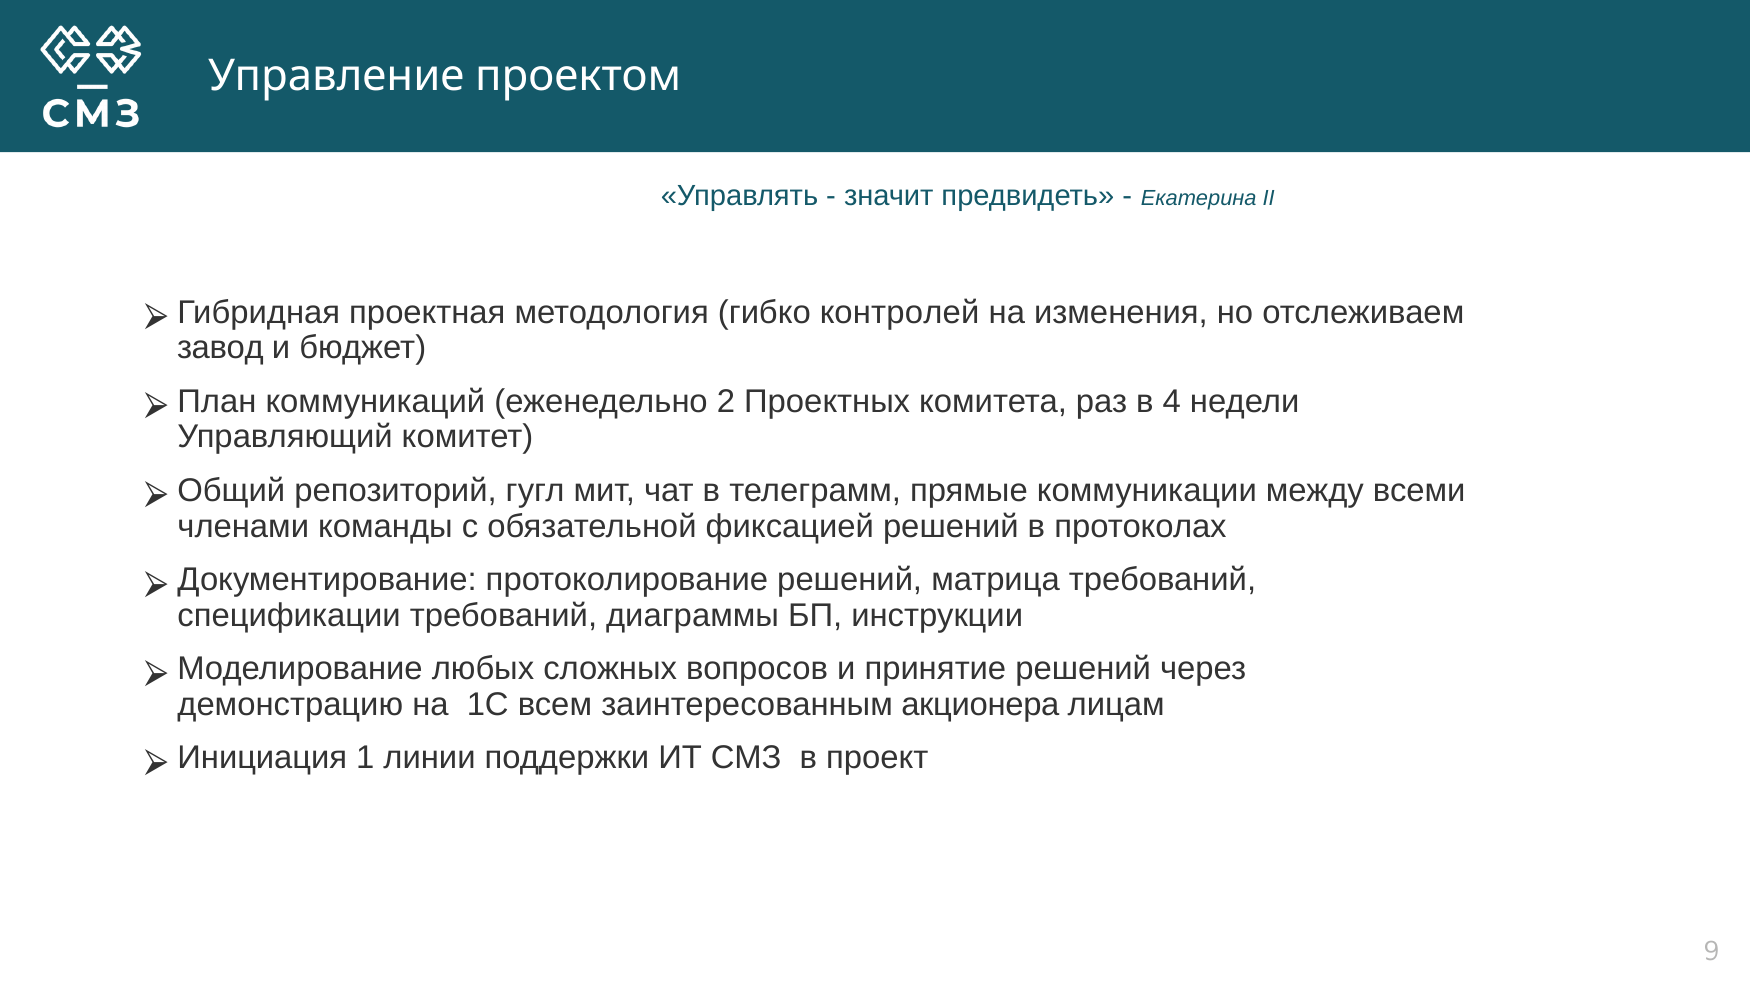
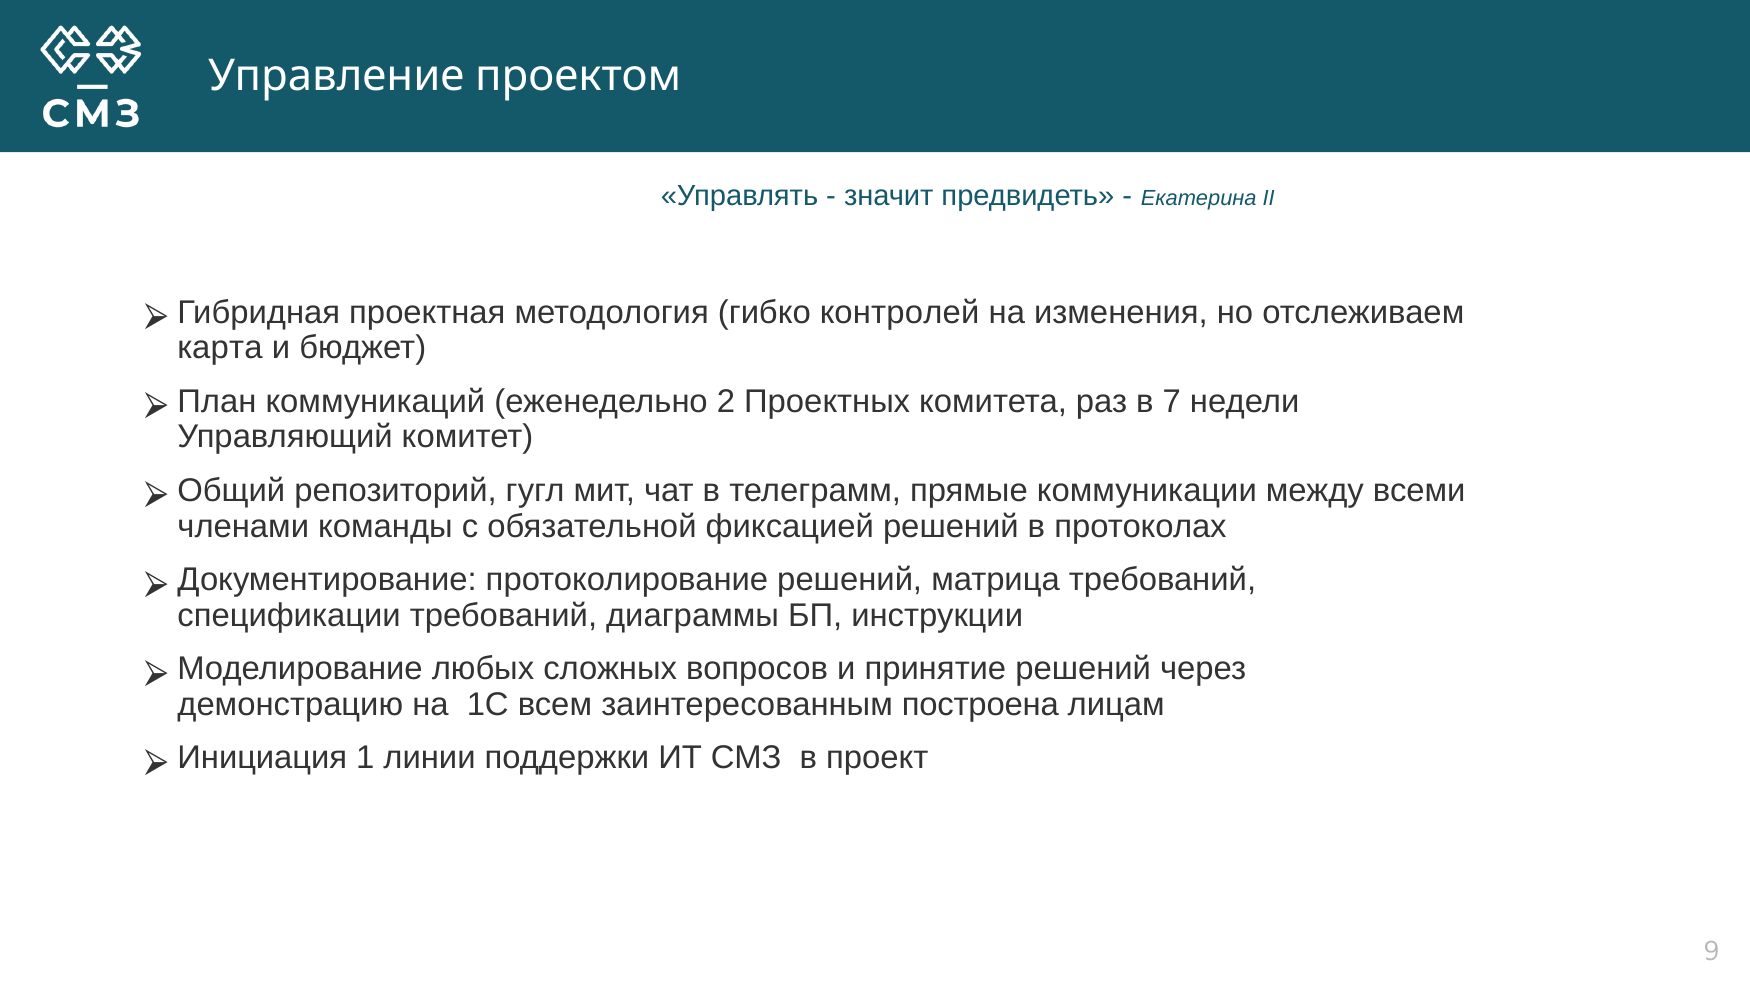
завод: завод -> карта (220, 348)
4: 4 -> 7 (1172, 402)
акционера: акционера -> построена (980, 705)
